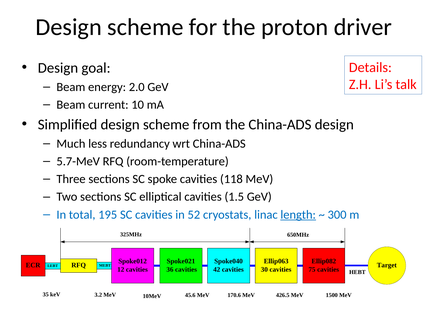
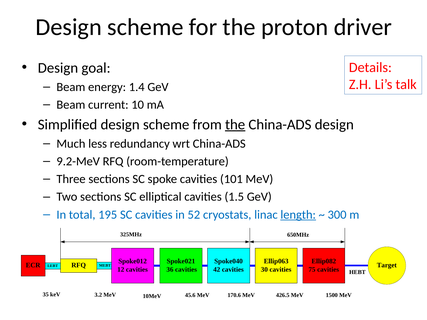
2.0: 2.0 -> 1.4 (137, 87)
the underline: none -> present (235, 125)
5.7-MeV: 5.7-MeV -> 9.2-MeV (78, 161)
118: 118 -> 101 (231, 179)
